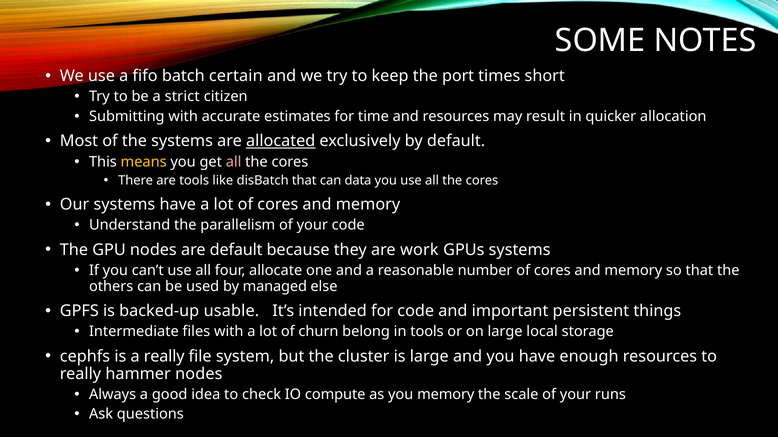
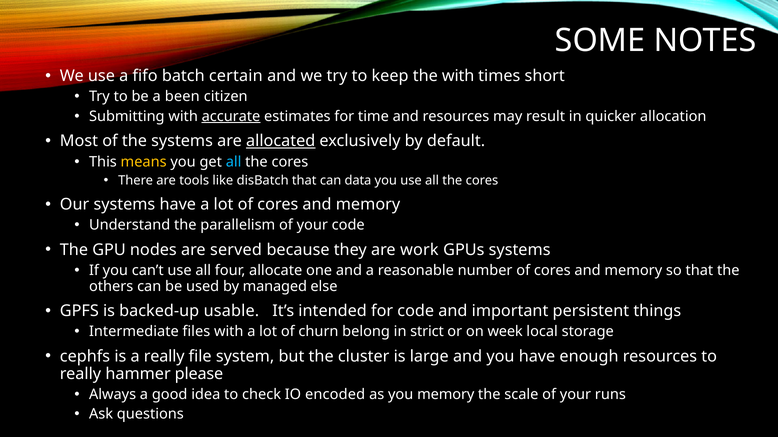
the port: port -> with (458, 76)
strict: strict -> been (182, 97)
accurate underline: none -> present (231, 117)
all colour: pink -> light blue (234, 162)
are default: default -> served (236, 250)
in tools: tools -> strict (427, 332)
on large: large -> week (505, 332)
hammer nodes: nodes -> please (199, 374)
compute: compute -> encoded (335, 395)
